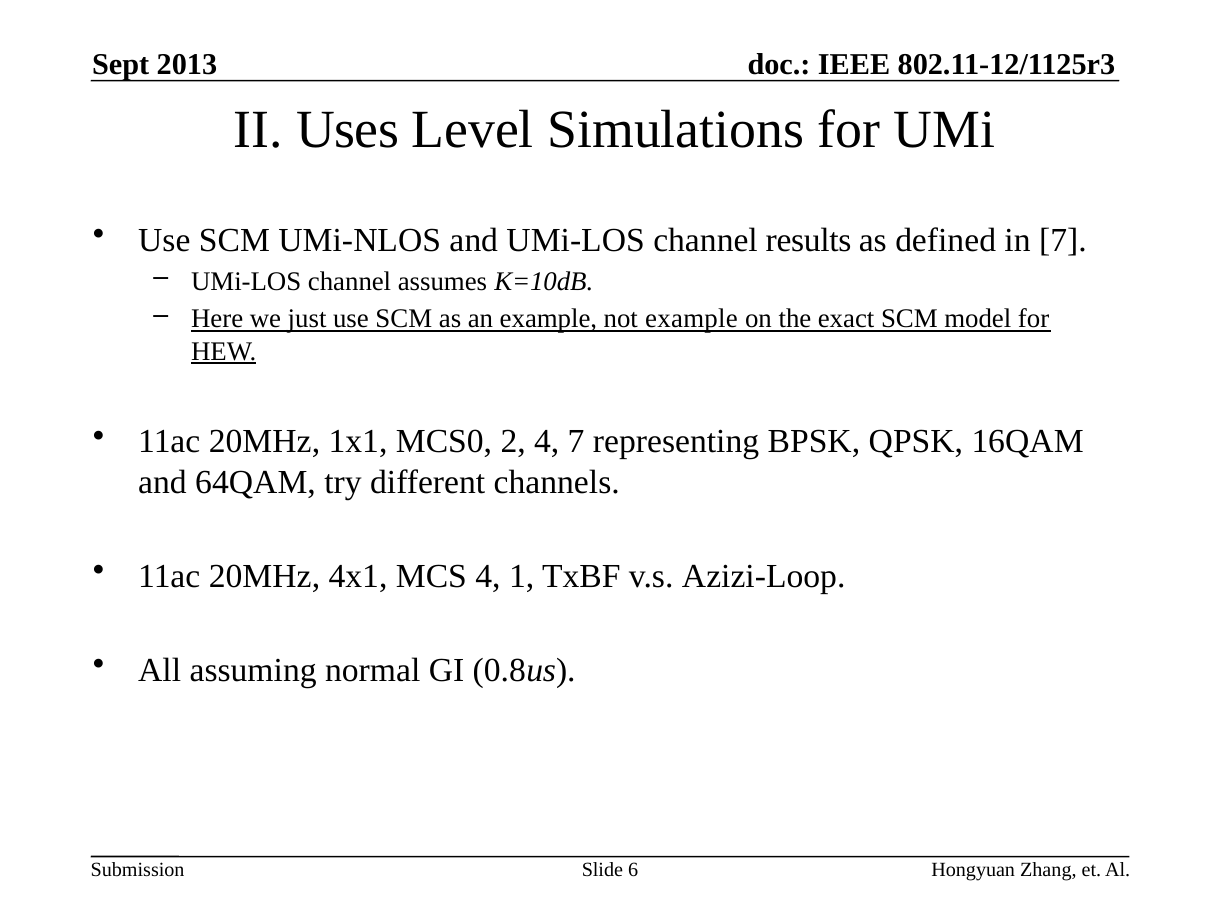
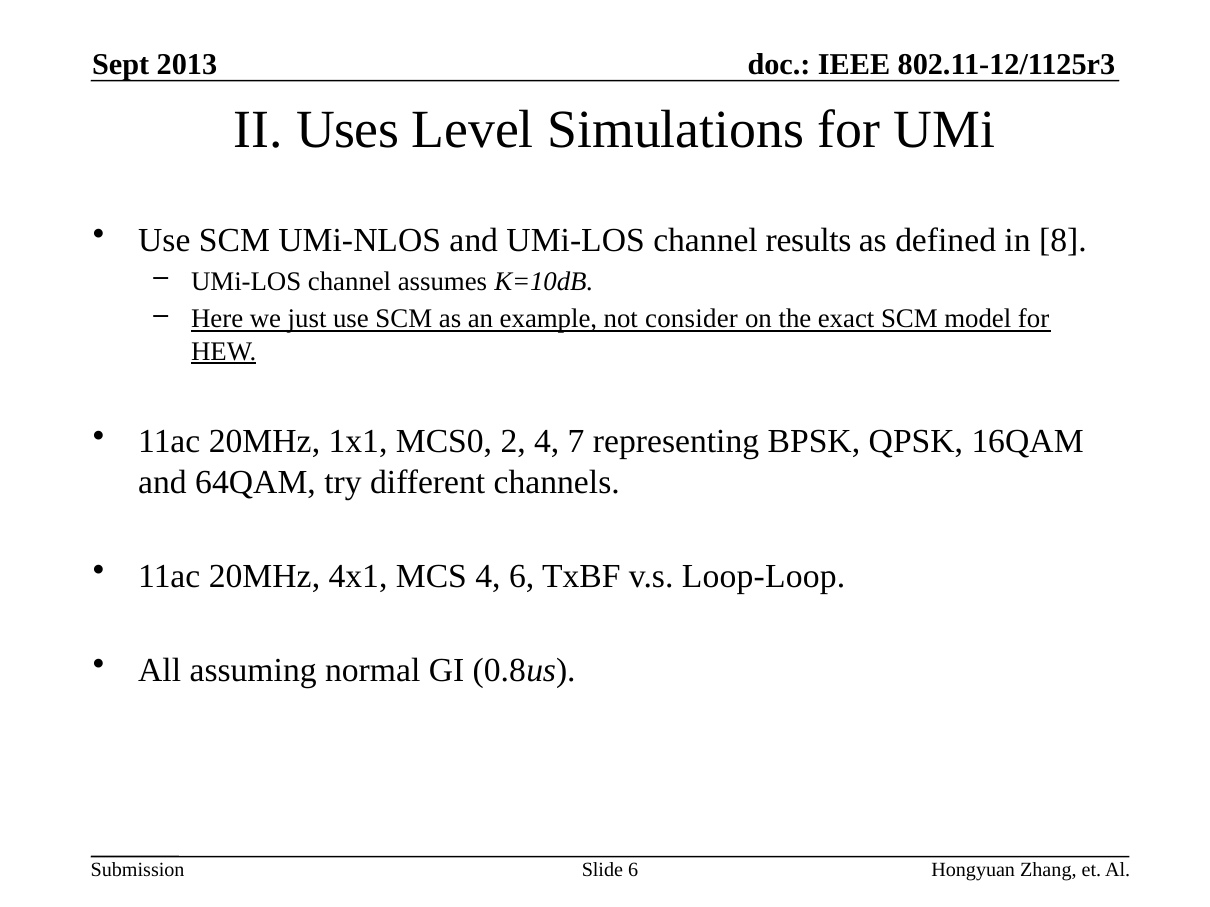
in 7: 7 -> 8 (1063, 240)
not example: example -> consider (692, 319)
4 1: 1 -> 6 (522, 577)
Azizi-Loop: Azizi-Loop -> Loop-Loop (764, 577)
